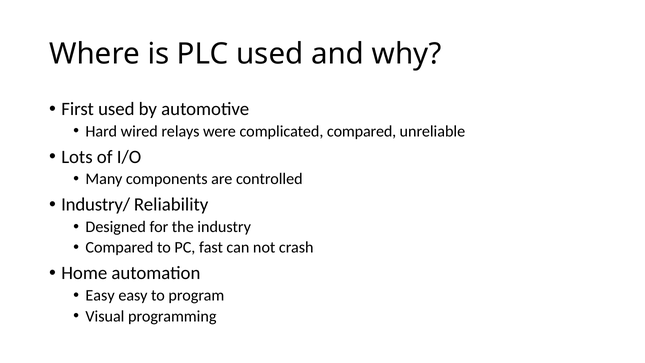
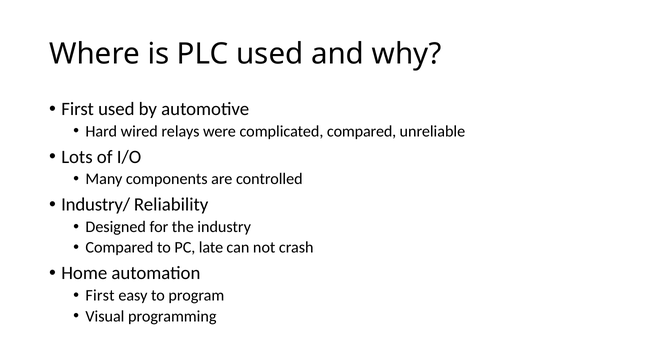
fast: fast -> late (211, 248)
Easy: Easy -> First (100, 295)
